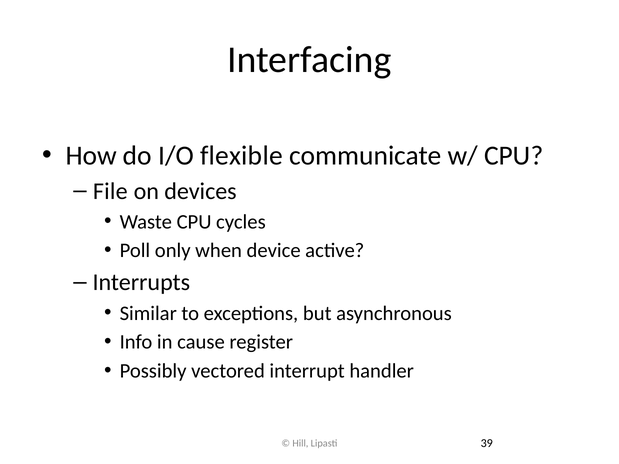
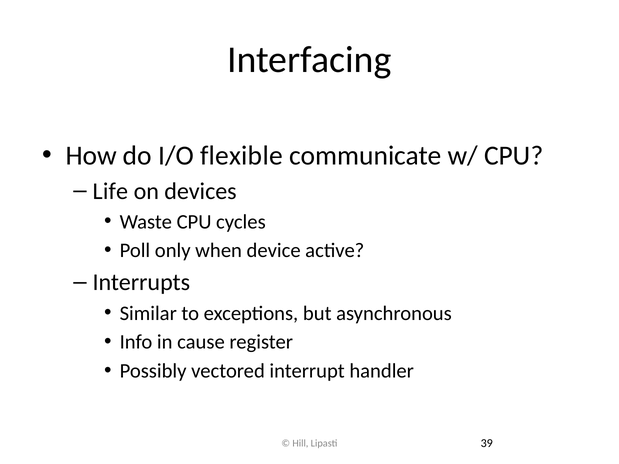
File: File -> Life (110, 191)
